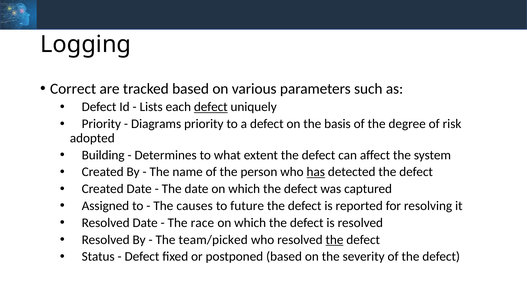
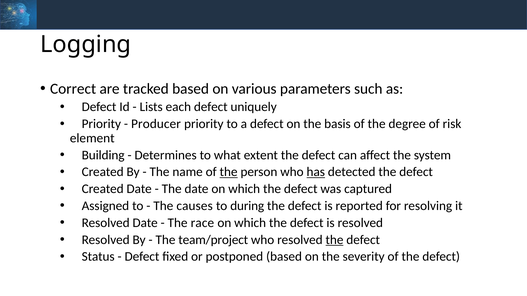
defect underline: present -> none (211, 107)
Diagrams: Diagrams -> Producer (156, 124)
adopted: adopted -> element (92, 138)
the underline: none -> present (229, 172)
future: future -> during (247, 206)
team/picked: team/picked -> team/project (213, 240)
